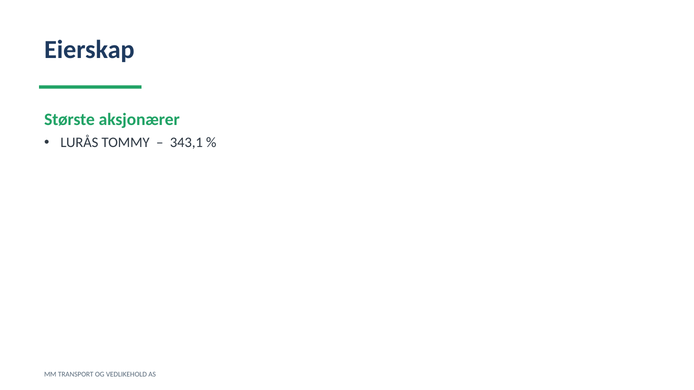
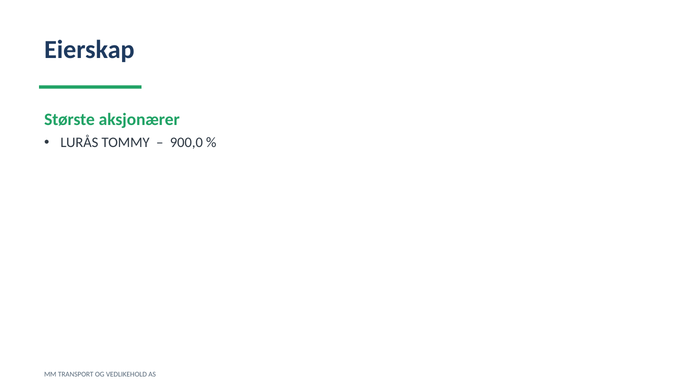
343,1: 343,1 -> 900,0 (186, 143)
